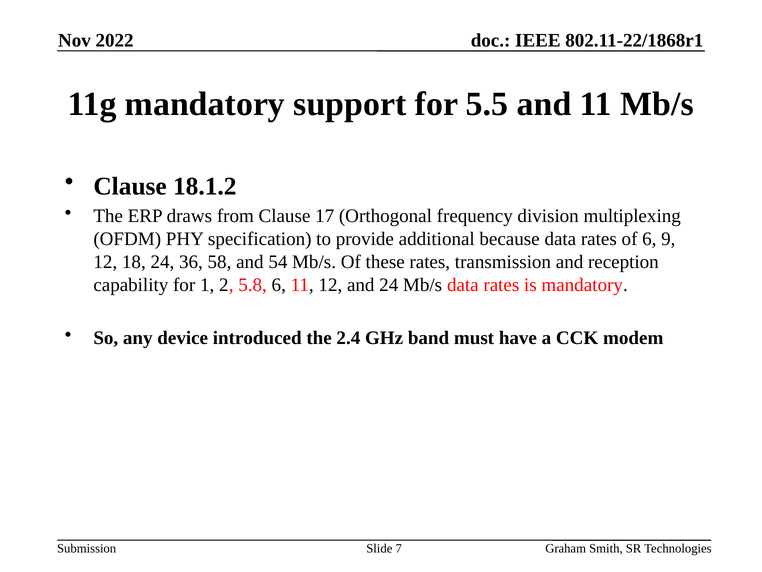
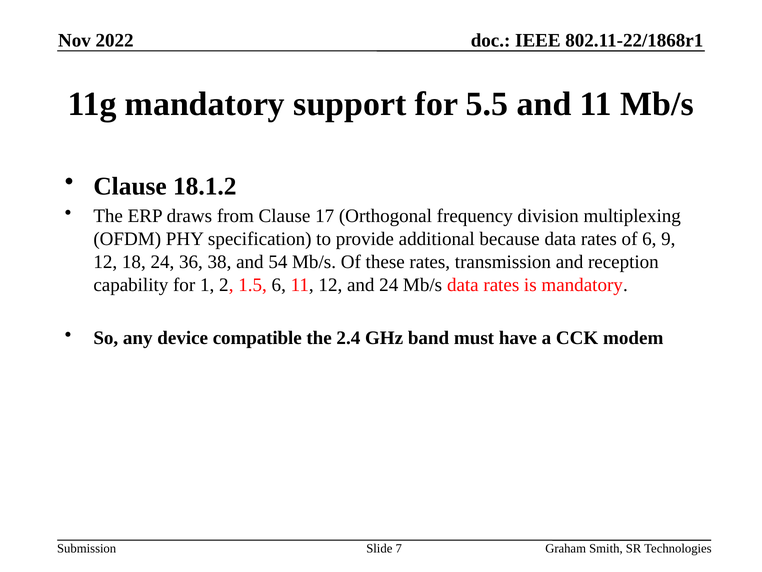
58: 58 -> 38 (220, 262)
5.8: 5.8 -> 1.5 (253, 285)
introduced: introduced -> compatible (257, 338)
